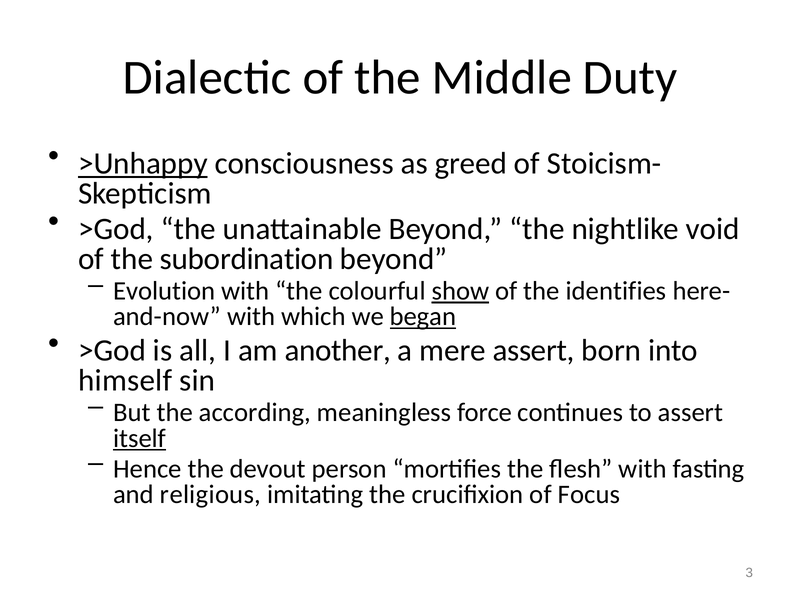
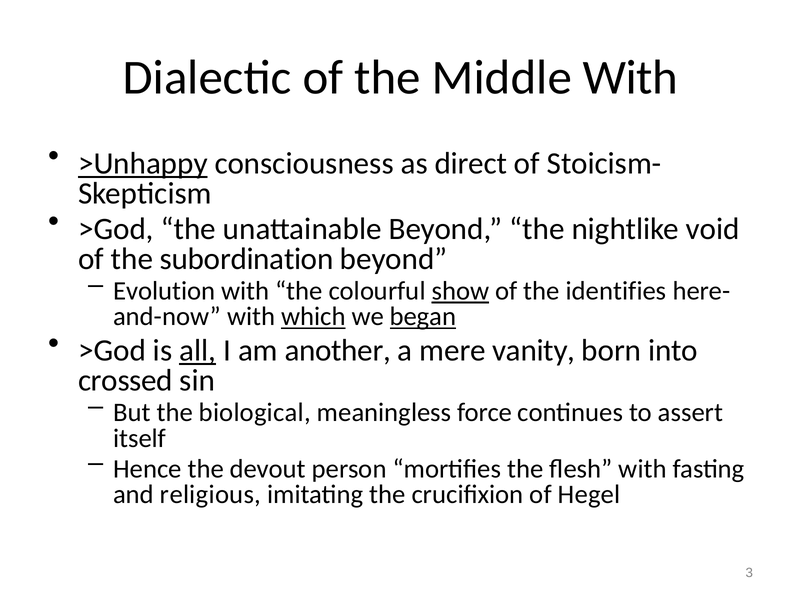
Middle Duty: Duty -> With (630, 78)
greed: greed -> direct (471, 164)
which underline: none -> present (313, 317)
all underline: none -> present (198, 351)
mere assert: assert -> vanity (534, 351)
himself: himself -> crossed (125, 381)
according: according -> biological (255, 413)
itself underline: present -> none (140, 439)
Focus: Focus -> Hegel (589, 495)
